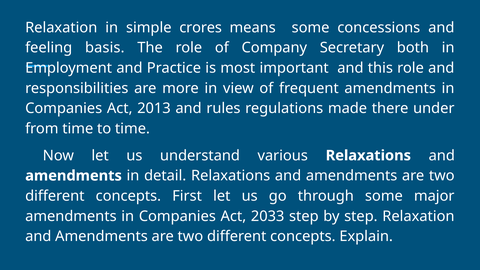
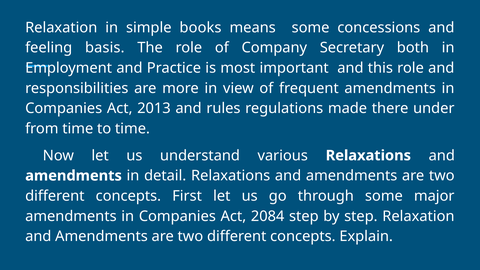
crores: crores -> books (201, 28)
2033: 2033 -> 2084 (268, 216)
